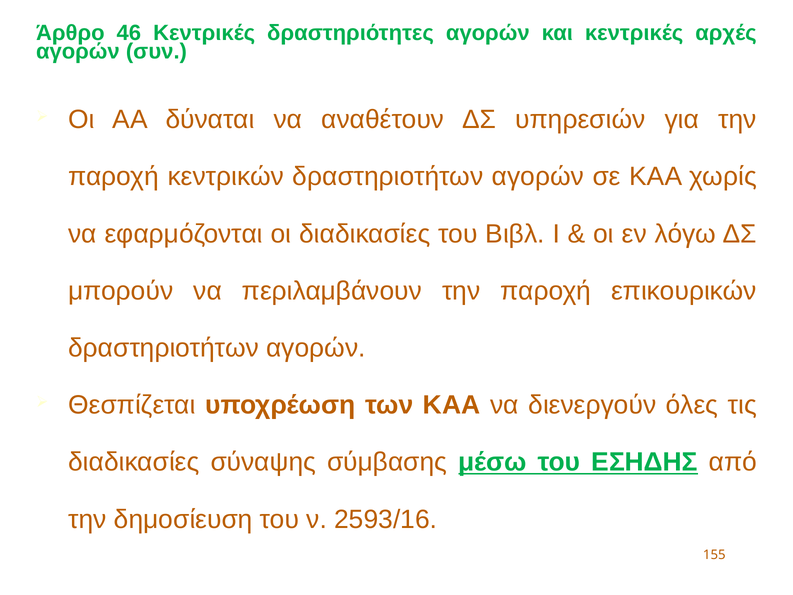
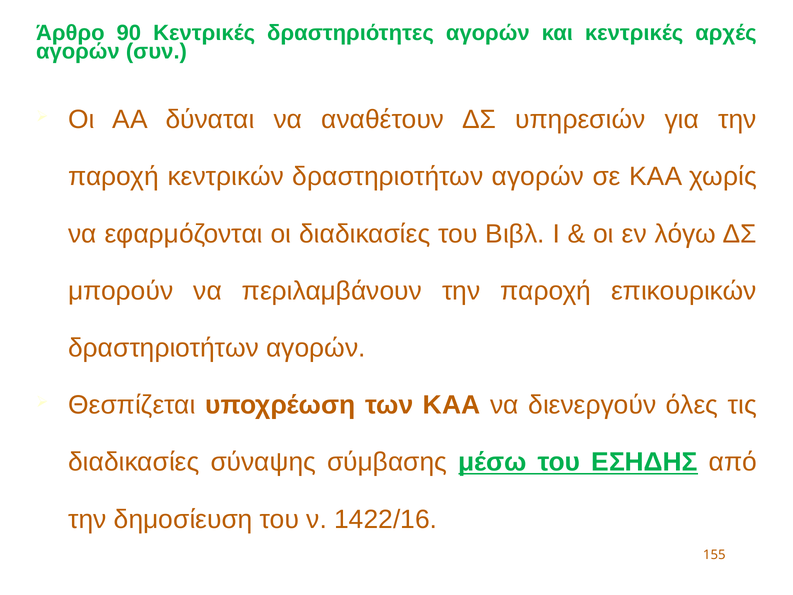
46: 46 -> 90 (129, 33)
2593/16: 2593/16 -> 1422/16 (386, 519)
